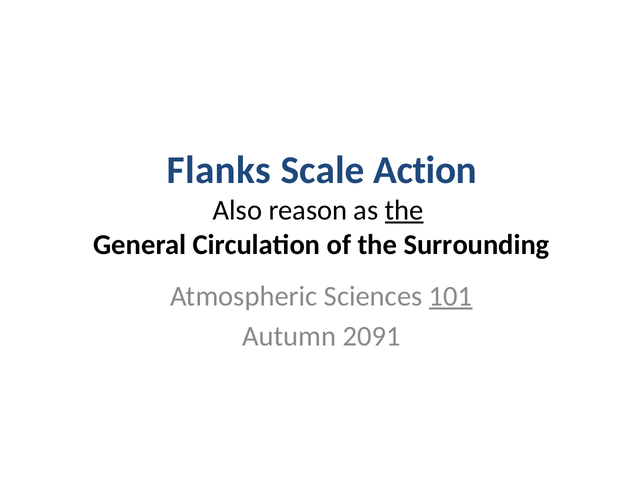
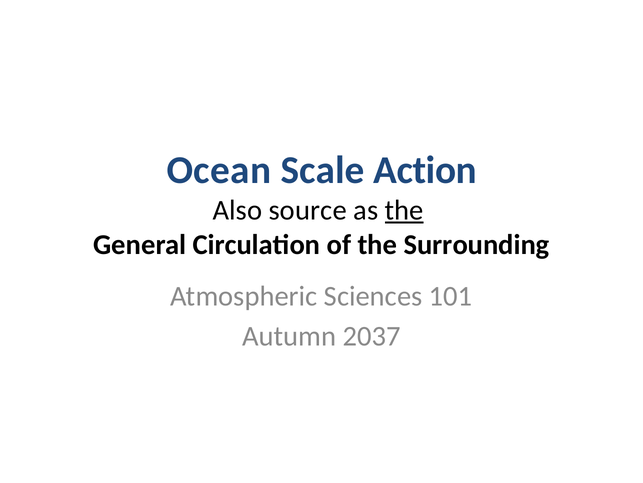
Flanks: Flanks -> Ocean (219, 170)
reason: reason -> source (308, 210)
101 underline: present -> none (451, 296)
2091: 2091 -> 2037 (372, 336)
